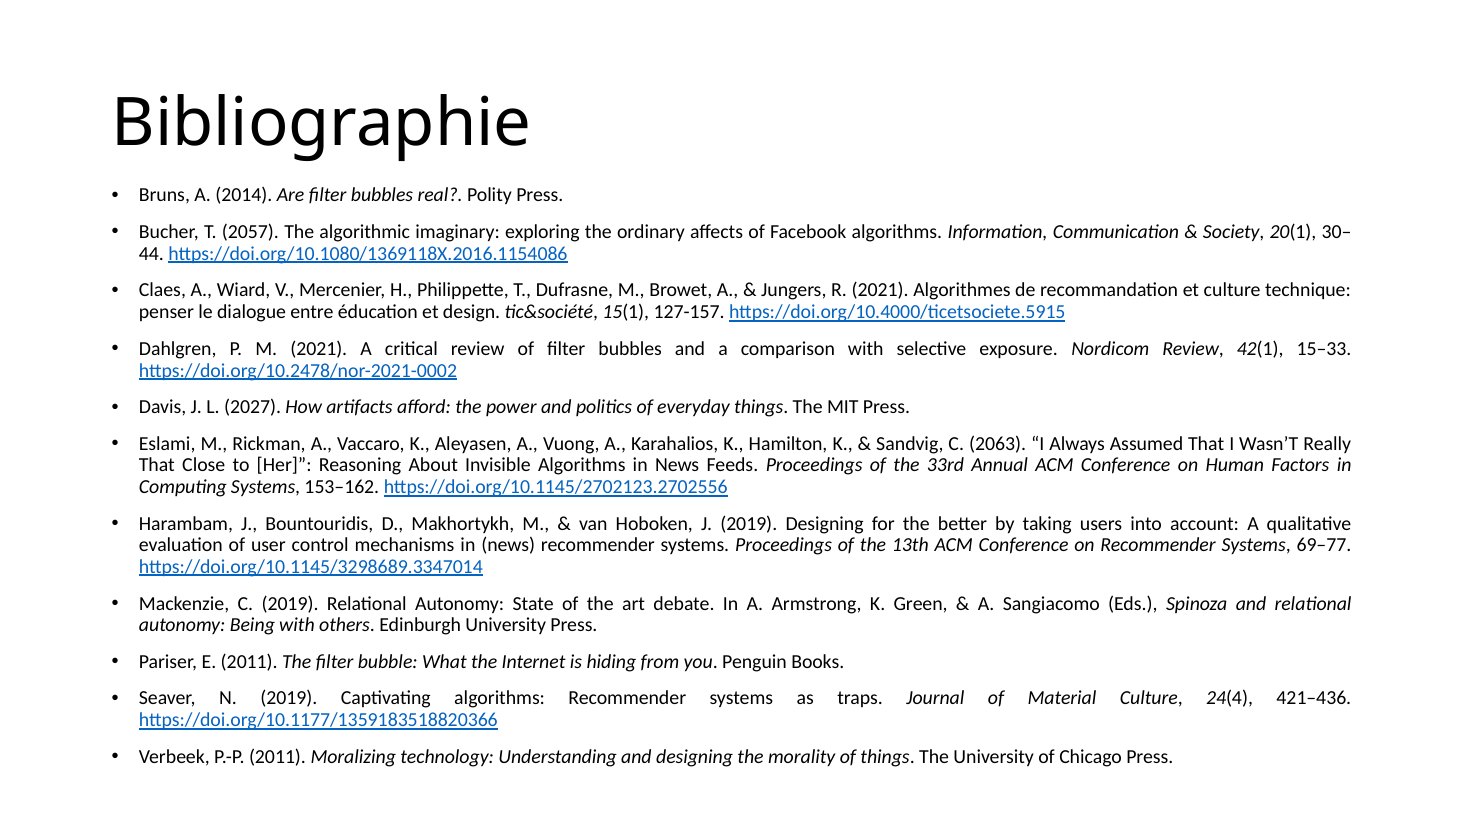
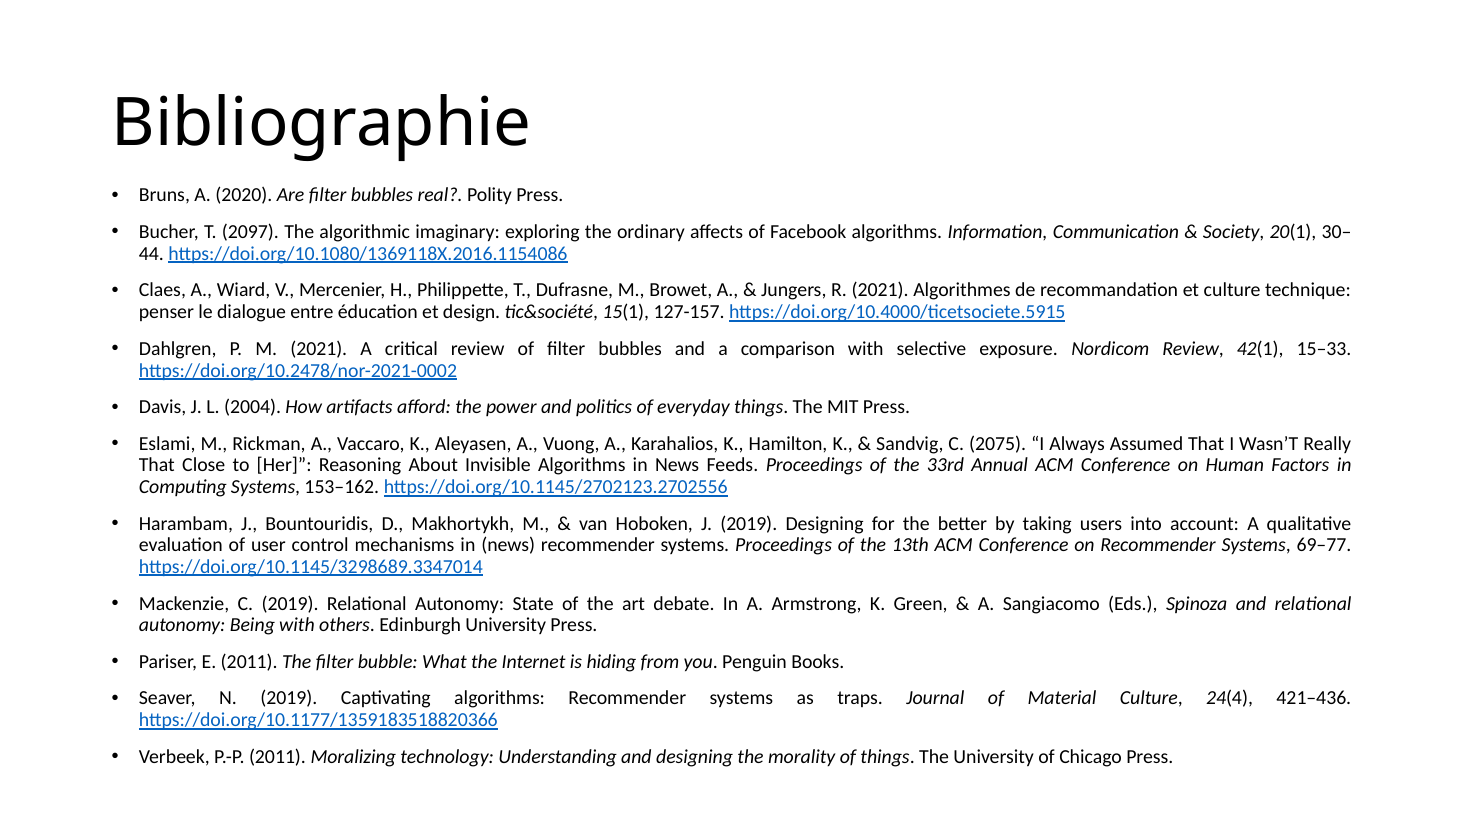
2014: 2014 -> 2020 (244, 195)
2057: 2057 -> 2097 (250, 232)
2027: 2027 -> 2004 (253, 407)
2063: 2063 -> 2075 (998, 444)
